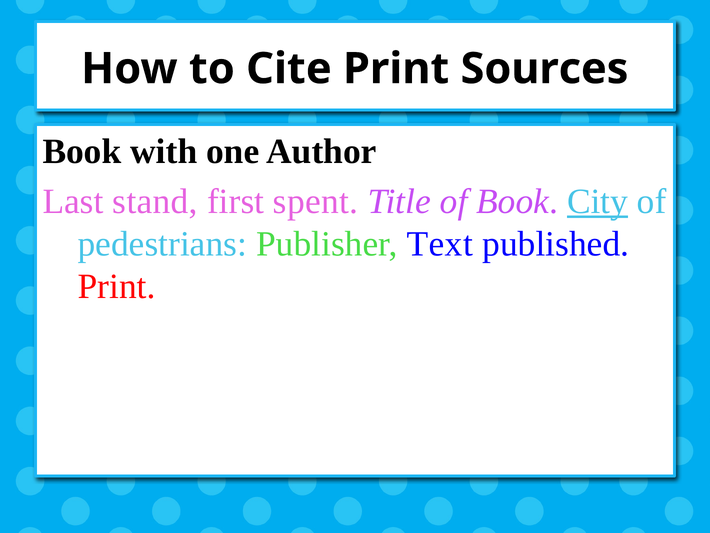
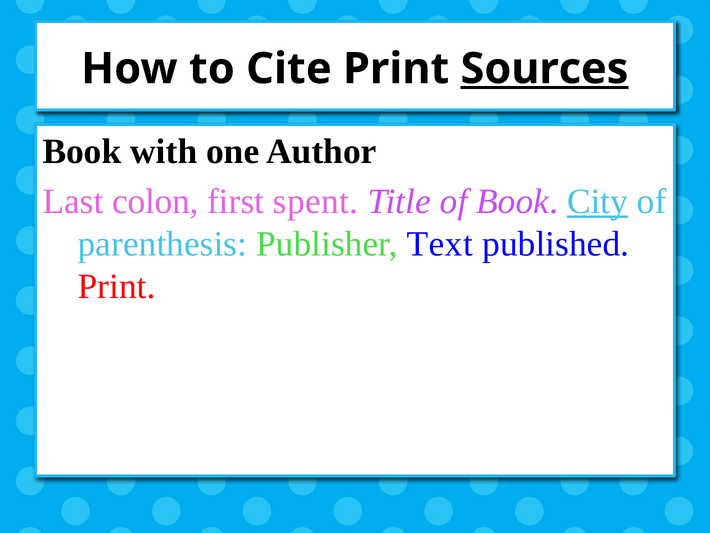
Sources underline: none -> present (544, 69)
stand: stand -> colon (155, 201)
pedestrians: pedestrians -> parenthesis (162, 244)
